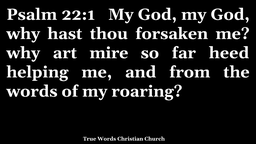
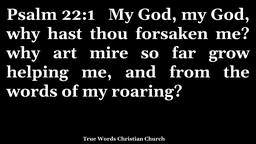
heed: heed -> grow (229, 53)
